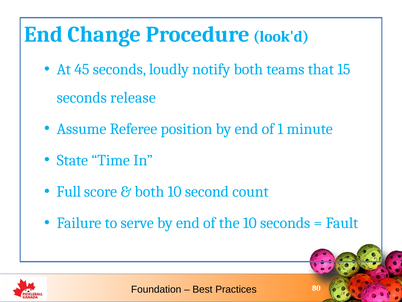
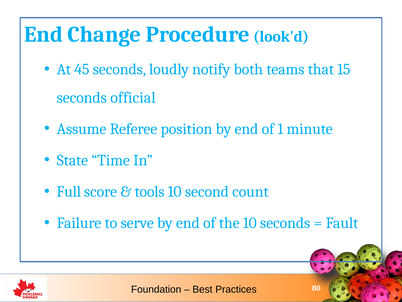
release: release -> official (133, 98)
both: both -> tools (150, 191)
